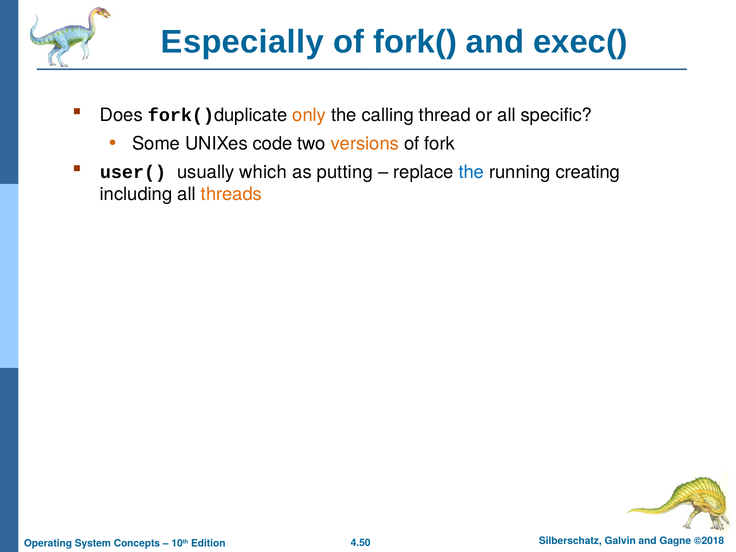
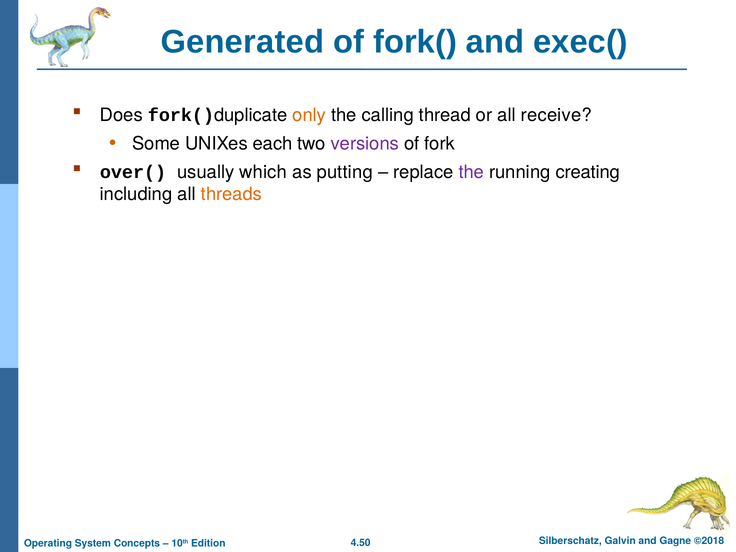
Especially: Especially -> Generated (242, 42)
specific: specific -> receive (556, 115)
code: code -> each (273, 144)
versions colour: orange -> purple (365, 144)
user(: user( -> over( (133, 172)
the colour: blue -> purple (471, 172)
